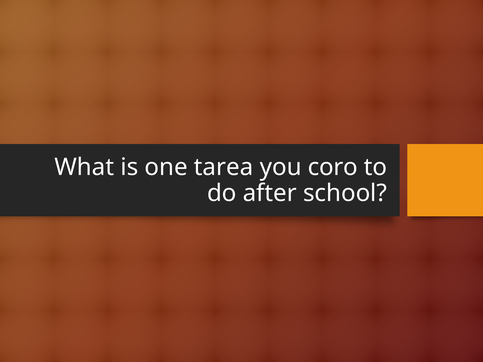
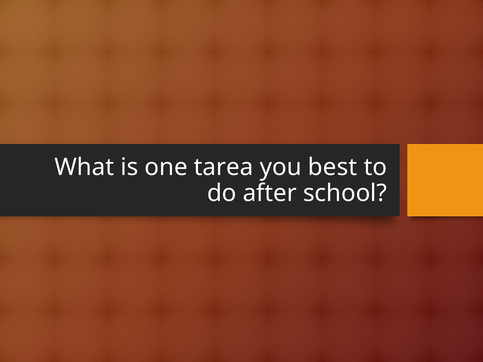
coro: coro -> best (333, 167)
